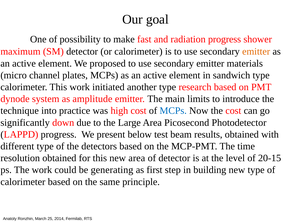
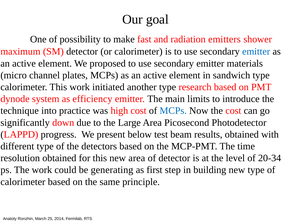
radiation progress: progress -> emitters (224, 39)
emitter colour: orange -> blue (256, 52)
amplitude: amplitude -> efficiency (92, 99)
20-15: 20-15 -> 20-34 (270, 158)
